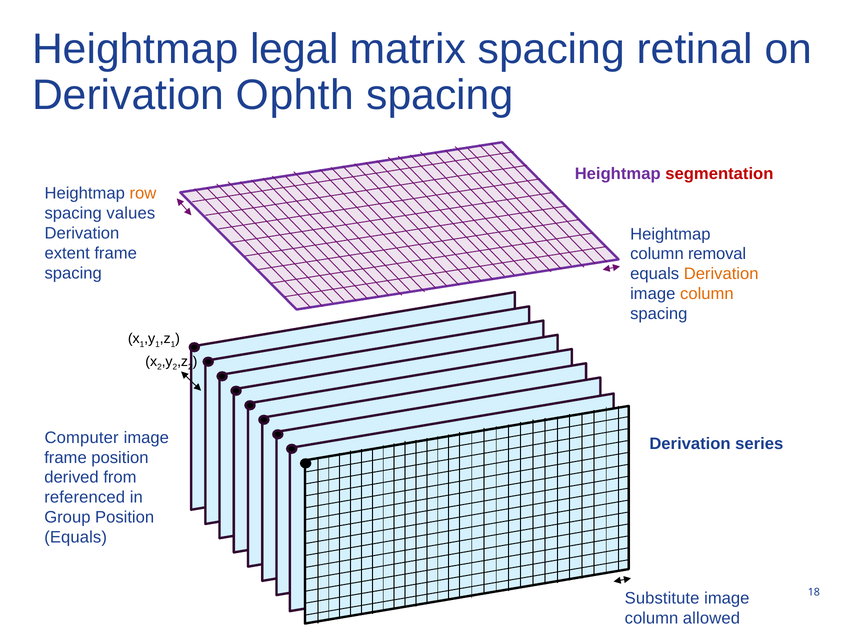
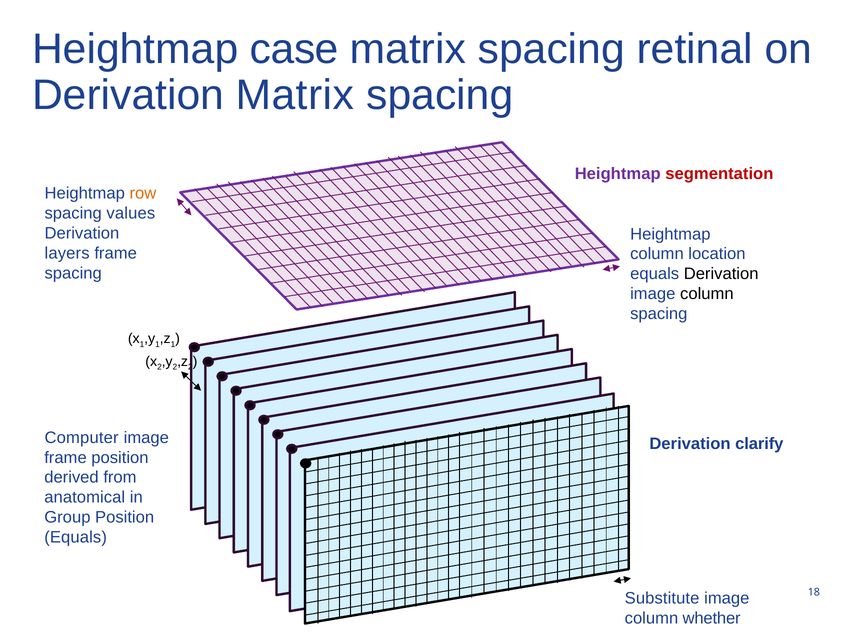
legal: legal -> case (294, 49)
Derivation Ophth: Ophth -> Matrix (295, 95)
extent: extent -> layers (67, 253)
removal: removal -> location (717, 254)
Derivation colour: orange -> black (721, 274)
column colour: orange -> black (707, 294)
series: series -> clarify (759, 444)
referenced: referenced -> anatomical (85, 498)
allowed: allowed -> whether (712, 619)
